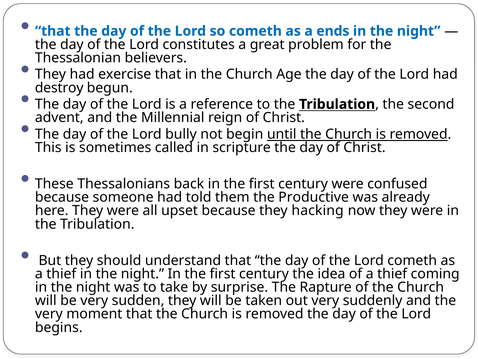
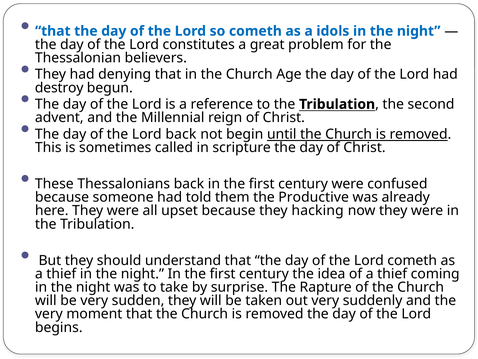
ends: ends -> idols (333, 31)
exercise: exercise -> denying (125, 74)
Lord bully: bully -> back (181, 134)
